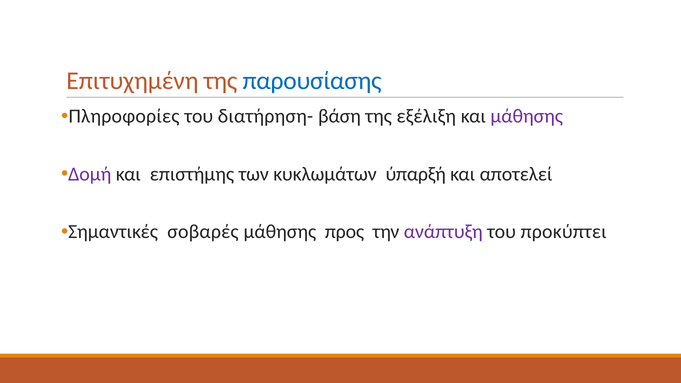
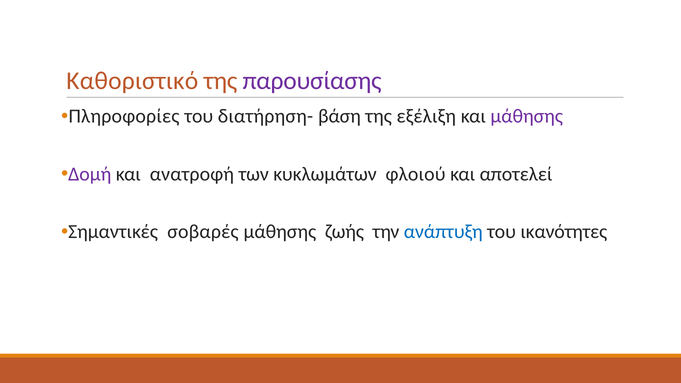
Επιτυχημένη: Επιτυχημένη -> Καθοριστικό (132, 81)
παρουσίασης colour: blue -> purple (312, 81)
επιστήμης: επιστήμης -> ανατροφή (192, 174)
ύπαρξή: ύπαρξή -> φλοιού (416, 174)
προς: προς -> ζωής (345, 232)
ανάπτυξη colour: purple -> blue (443, 232)
προκύπτει: προκύπτει -> ικανότητες (564, 232)
